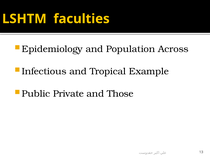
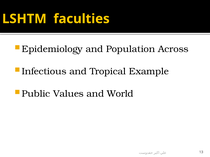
Private: Private -> Values (68, 94)
Those: Those -> World (120, 94)
